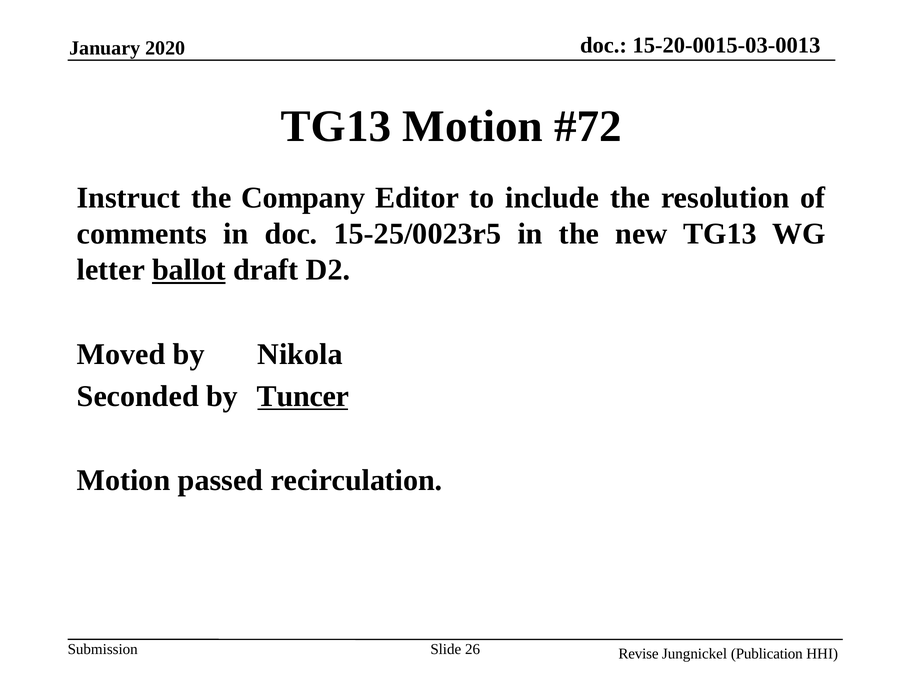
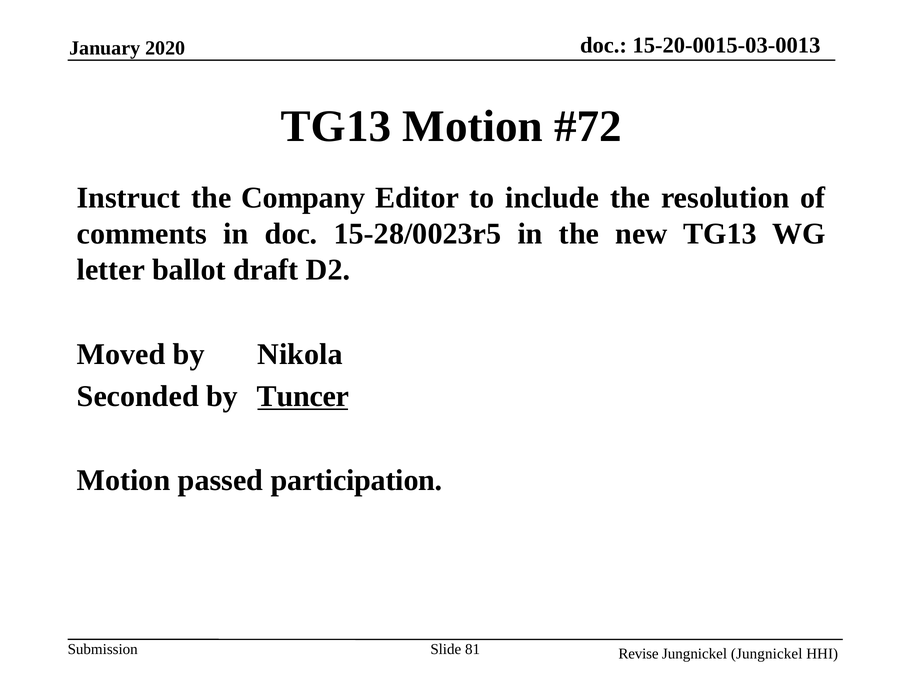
15-25/0023r5: 15-25/0023r5 -> 15-28/0023r5 (417, 234)
ballot underline: present -> none (189, 270)
recirculation: recirculation -> participation (357, 481)
26: 26 -> 81 (473, 650)
Jungnickel Publication: Publication -> Jungnickel (767, 654)
